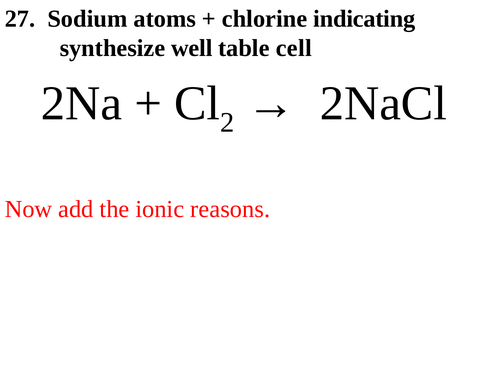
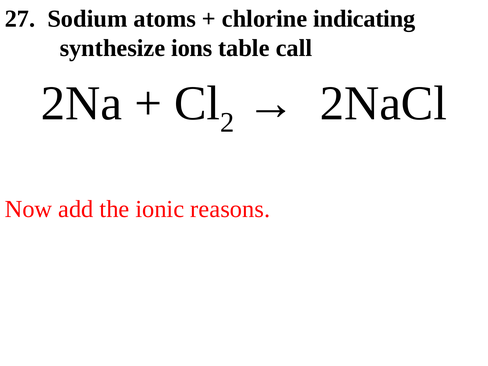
well: well -> ions (192, 48)
cell: cell -> call (294, 48)
